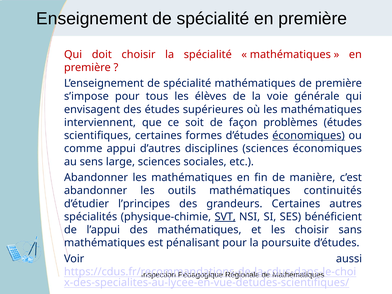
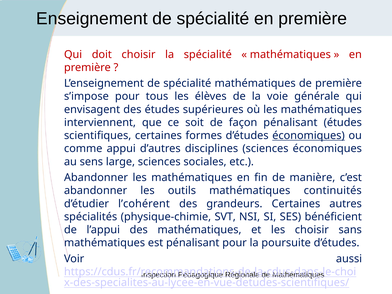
façon problèmes: problèmes -> pénalisant (290, 123)
l’principes: l’principes -> l’cohérent (144, 204)
SVT underline: present -> none (225, 217)
